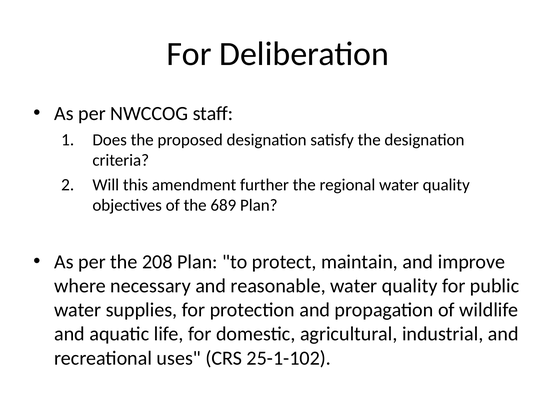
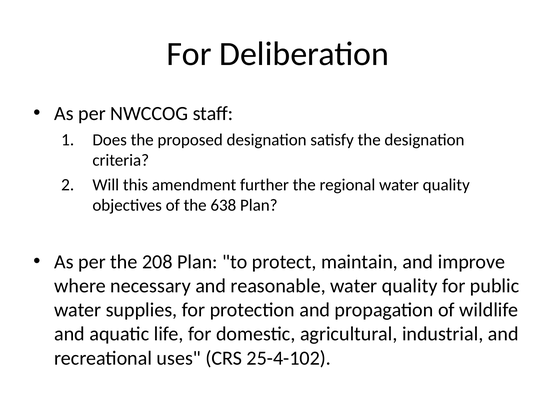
689: 689 -> 638 (223, 205)
25-1-102: 25-1-102 -> 25-4-102 (289, 358)
